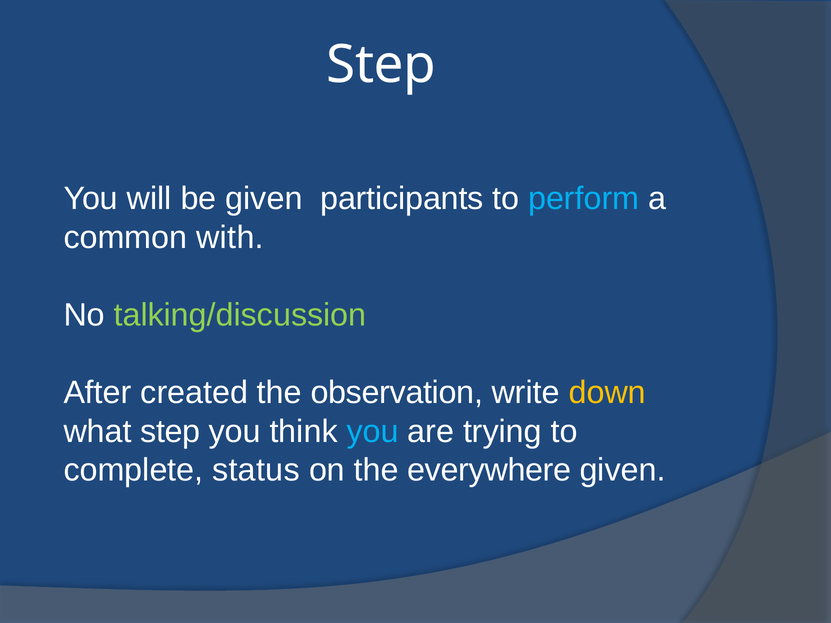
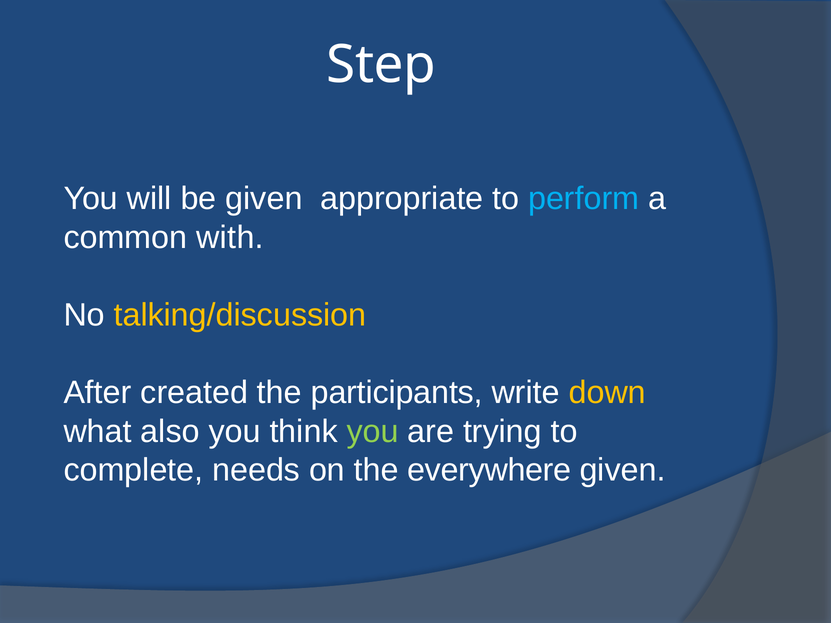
participants: participants -> appropriate (402, 199)
talking/discussion colour: light green -> yellow (240, 315)
observation: observation -> participants (397, 393)
what step: step -> also (170, 432)
you colour: light blue -> light green (373, 432)
status: status -> needs (256, 470)
